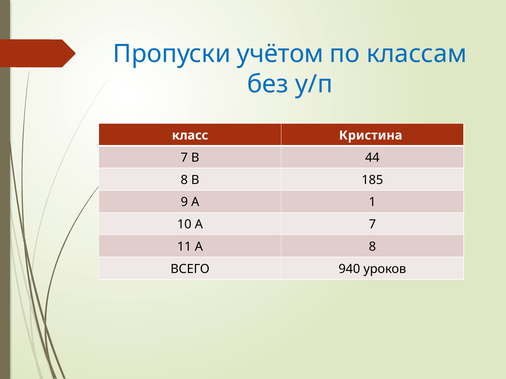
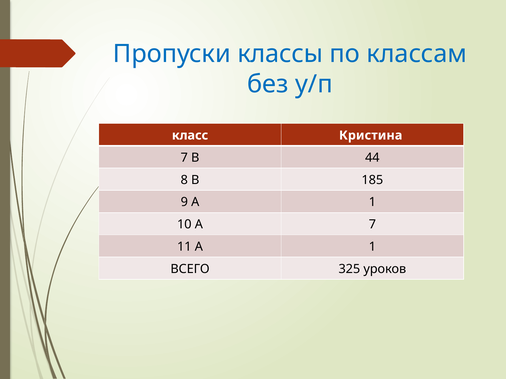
учётом: учётом -> классы (280, 54)
11 А 8: 8 -> 1 (372, 247)
940: 940 -> 325 (349, 269)
